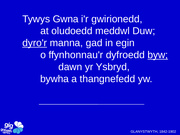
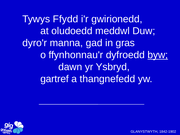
Gwna: Gwna -> Ffydd (66, 19)
dyro'r underline: present -> none (35, 43)
egin: egin -> gras (125, 43)
bywha: bywha -> gartref (54, 79)
